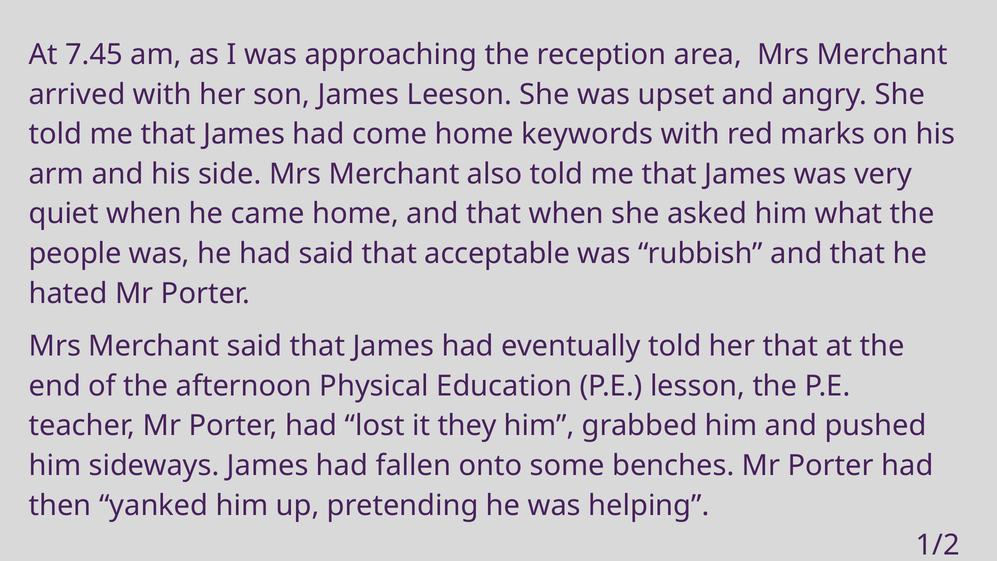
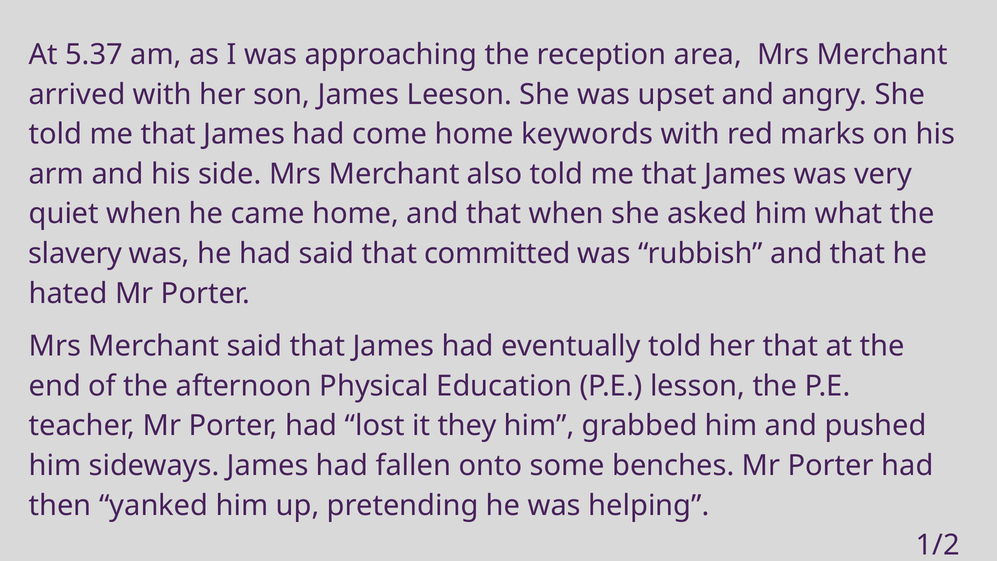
7.45: 7.45 -> 5.37 (94, 55)
people: people -> slavery (75, 254)
acceptable: acceptable -> committed (497, 254)
